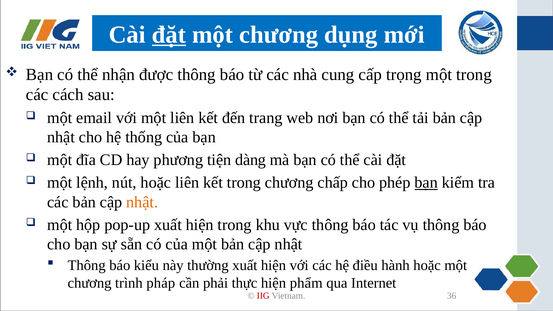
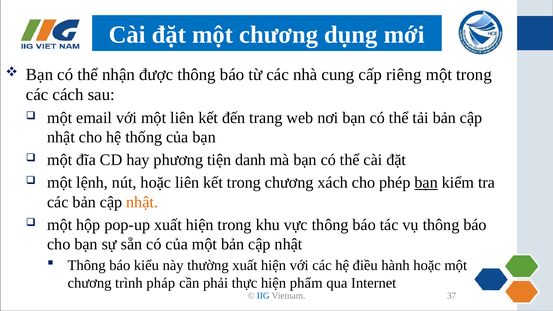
đặt underline: present -> none (169, 35)
trọng: trọng -> riêng (404, 75)
dàng: dàng -> danh (251, 160)
chấp: chấp -> xách (333, 183)
IIG colour: red -> blue (263, 296)
36: 36 -> 37 (452, 296)
